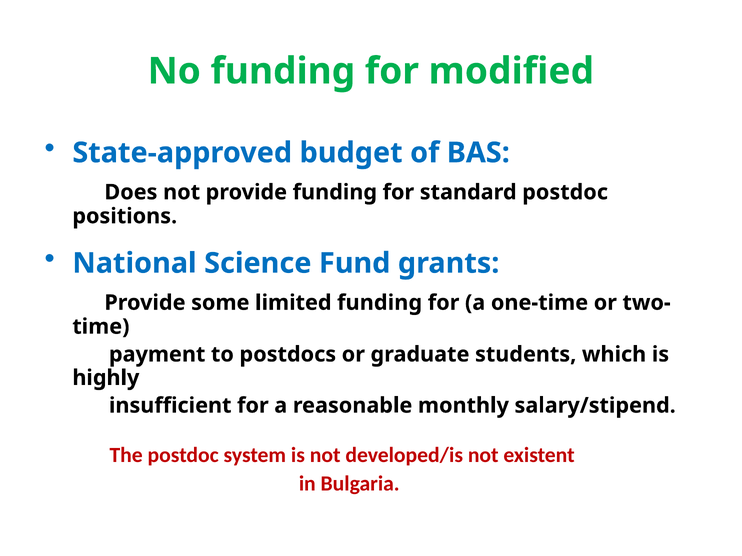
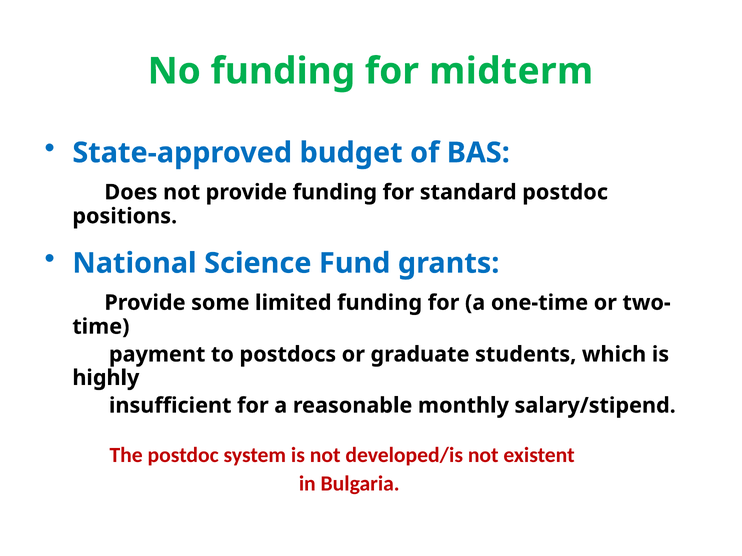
modified: modified -> midterm (511, 71)
